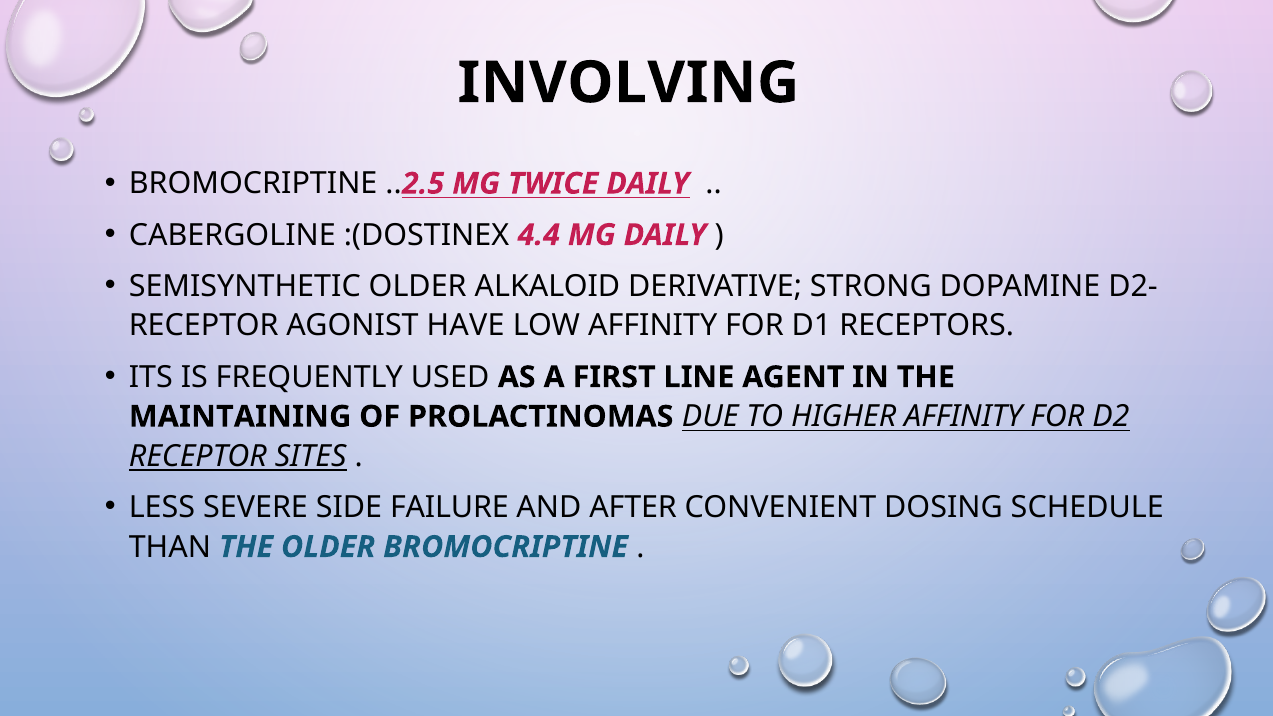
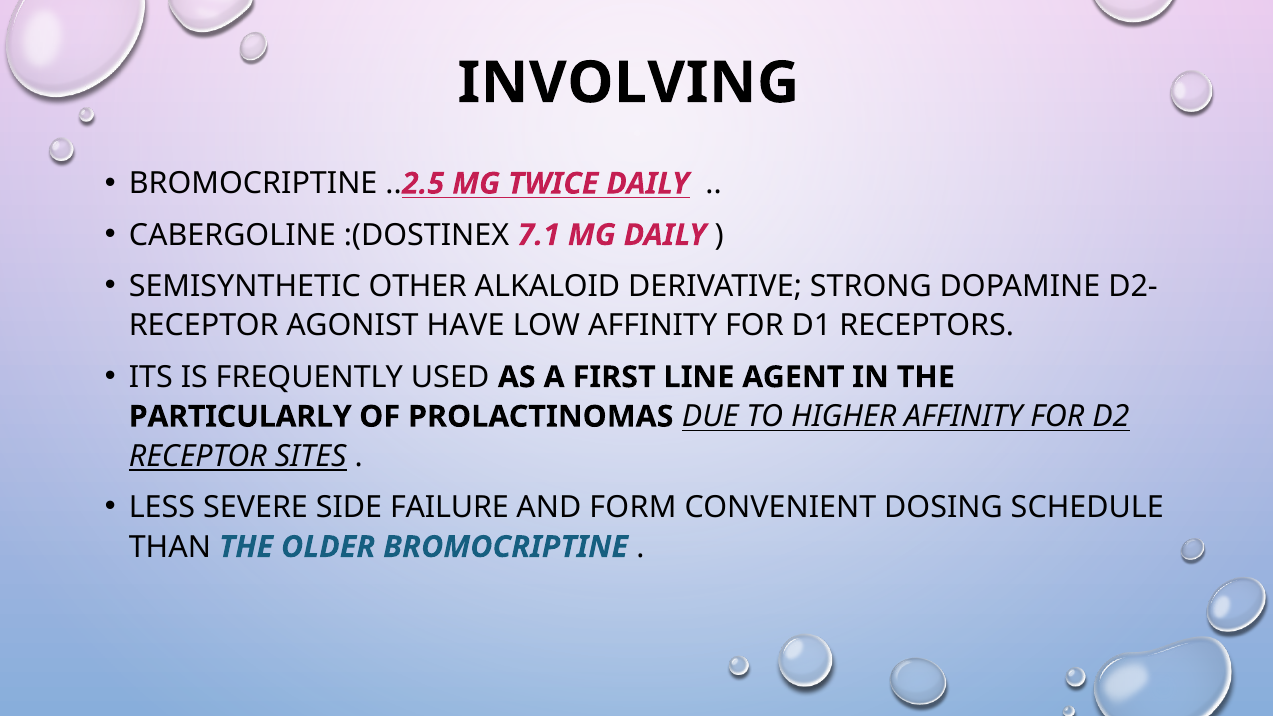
4.4: 4.4 -> 7.1 (539, 235)
SEMISYNTHETIC OLDER: OLDER -> OTHER (418, 286)
MAINTAINING: MAINTAINING -> PARTICULARLY (240, 417)
AFTER: AFTER -> FORM (633, 508)
